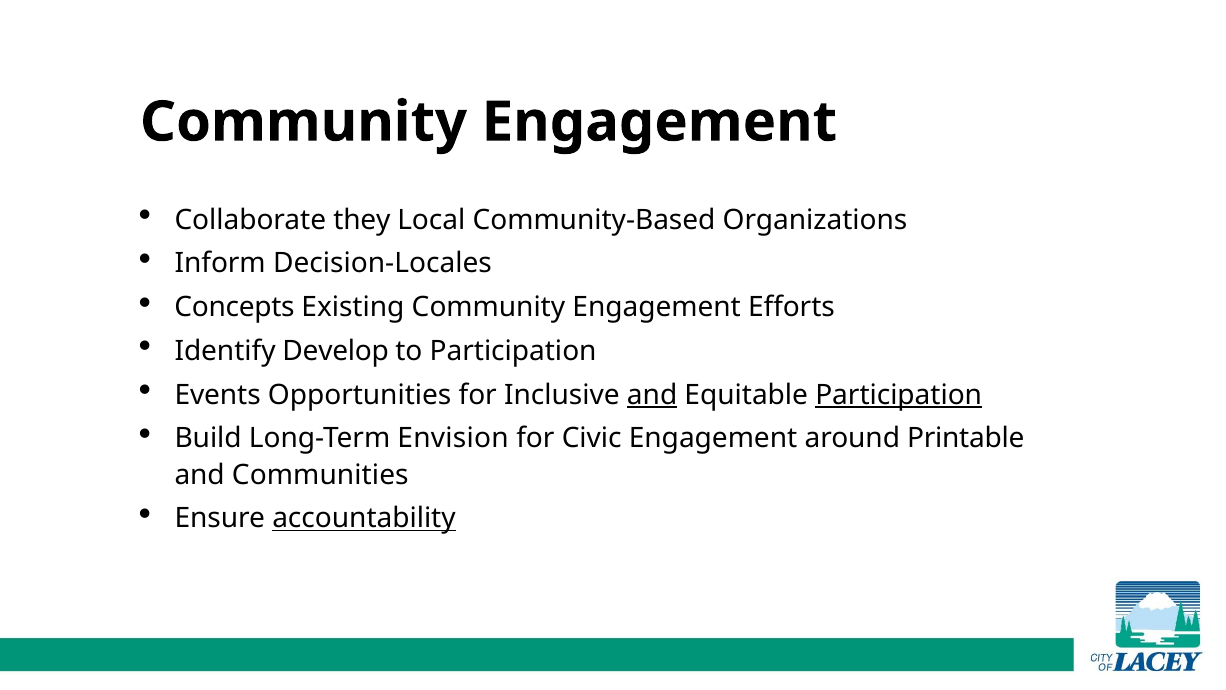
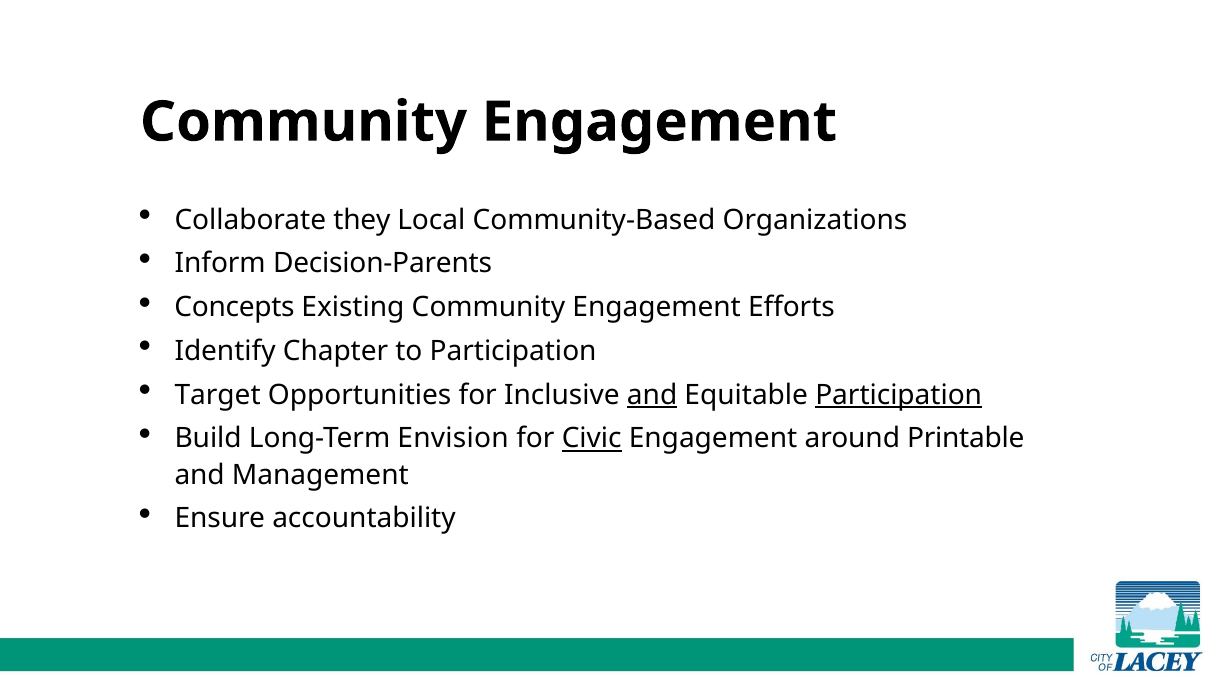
Decision-Locales: Decision-Locales -> Decision-Parents (383, 264)
Develop: Develop -> Chapter (336, 351)
Events: Events -> Target (218, 395)
Civic underline: none -> present (592, 438)
Communities: Communities -> Management (320, 474)
accountability underline: present -> none (364, 518)
